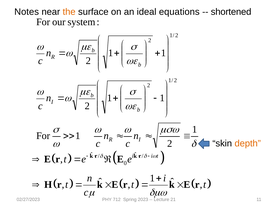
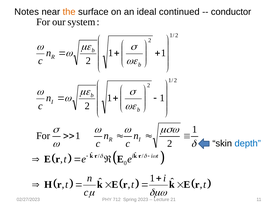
equations: equations -> continued (179, 12)
shortened: shortened -> conductor (231, 12)
depth colour: orange -> blue (248, 143)
